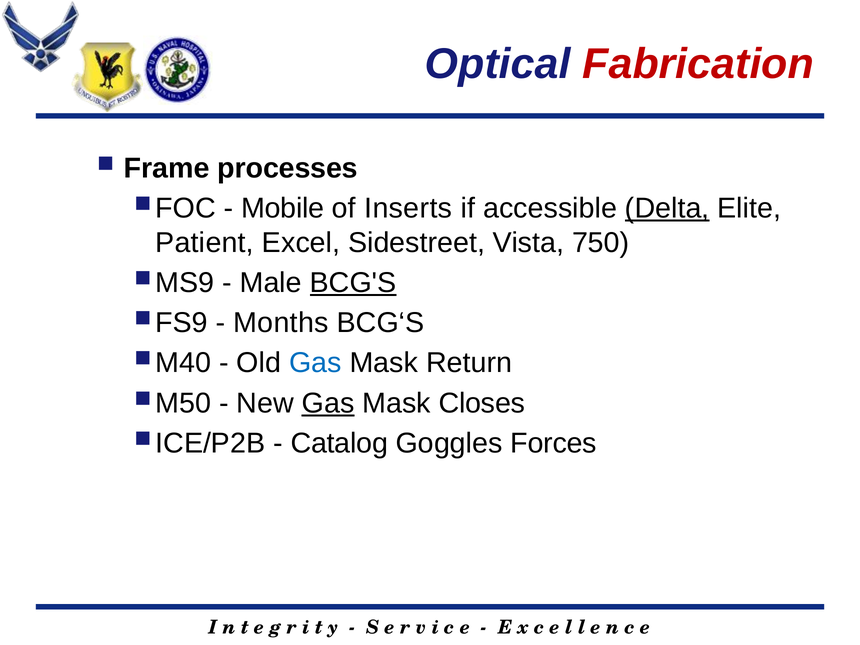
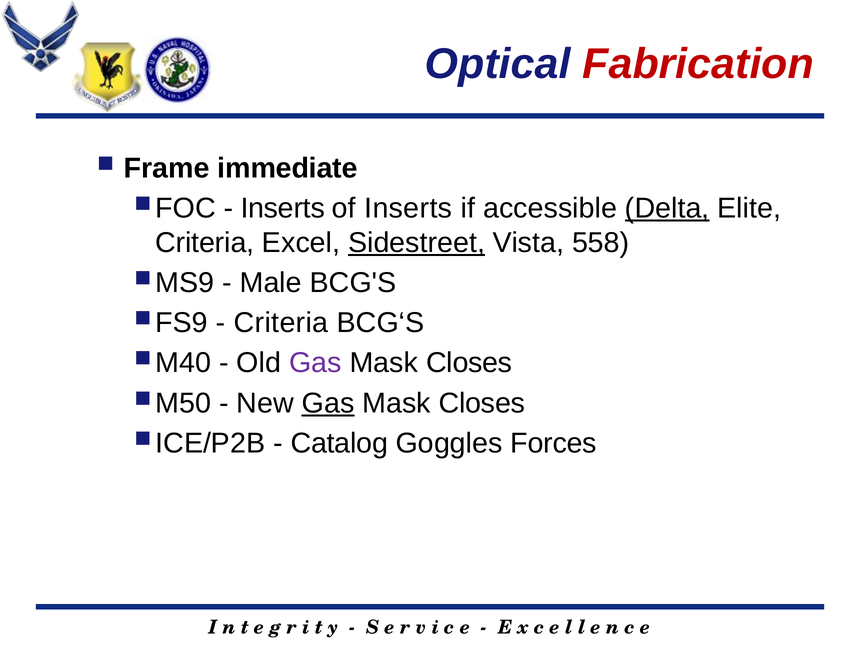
processes: processes -> immediate (288, 168)
Mobile: Mobile -> Inserts (283, 208)
Patient: Patient -> Criteria (205, 243)
Sidestreet underline: none -> present (417, 243)
750: 750 -> 558 (601, 243)
BCG'S underline: present -> none (353, 283)
Months: Months -> Criteria (281, 323)
Gas colour: blue -> purple (315, 363)
Return: Return -> Closes (469, 363)
